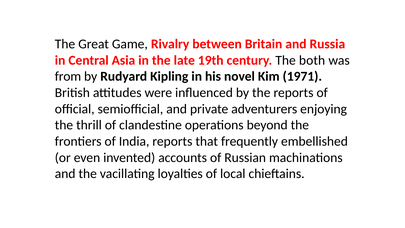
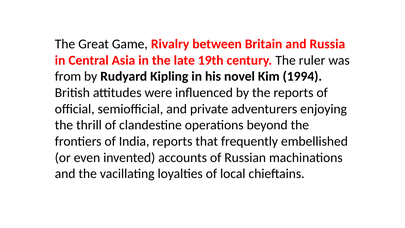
both: both -> ruler (312, 60)
1971: 1971 -> 1994 (302, 76)
